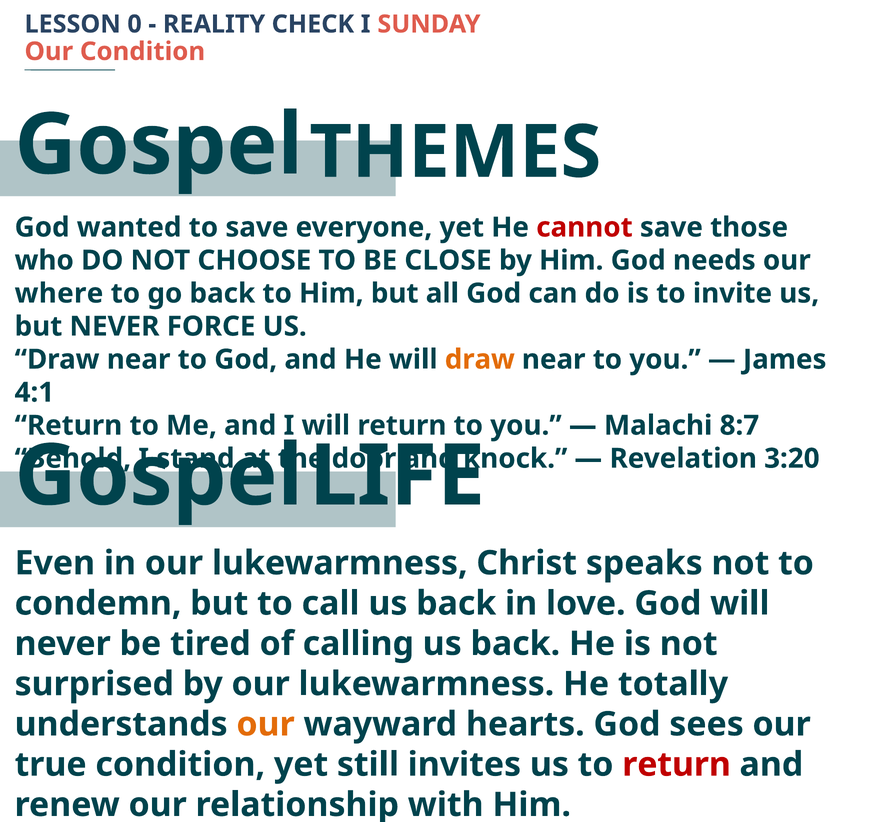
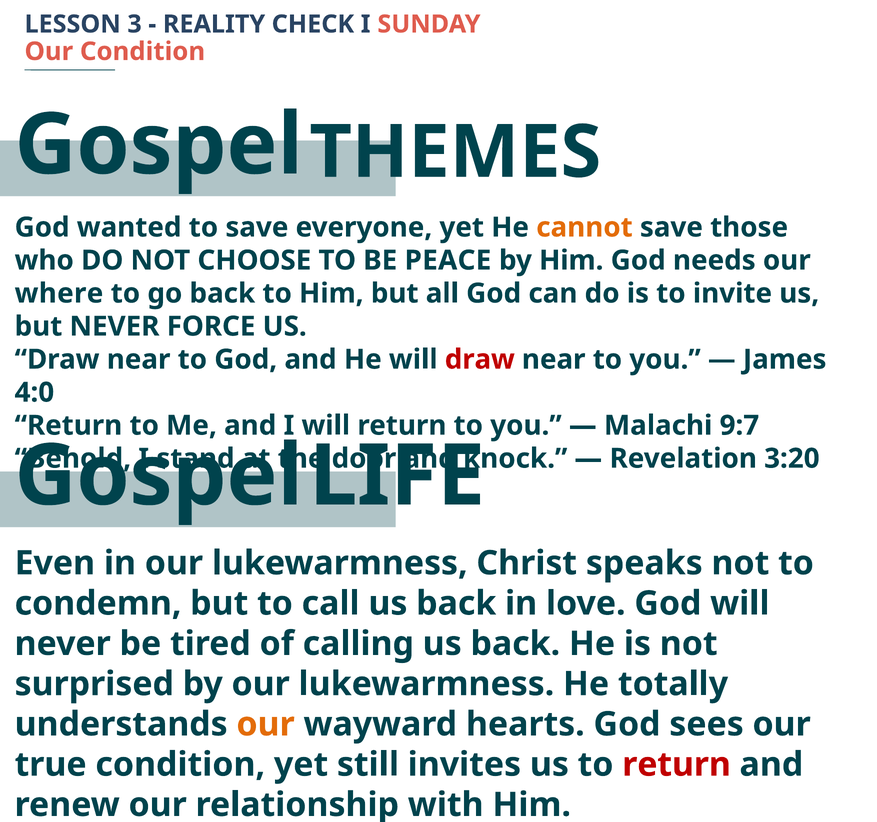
0: 0 -> 3 (135, 24)
cannot colour: red -> orange (584, 227)
CLOSE: CLOSE -> PEACE (448, 260)
draw colour: orange -> red (480, 360)
4:1: 4:1 -> 4:0 (34, 393)
8:7: 8:7 -> 9:7 (739, 426)
